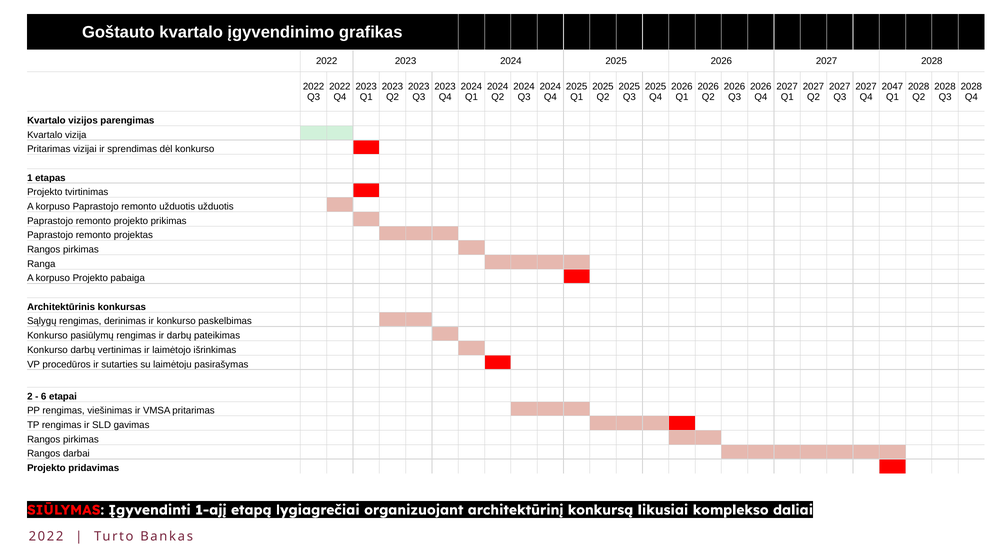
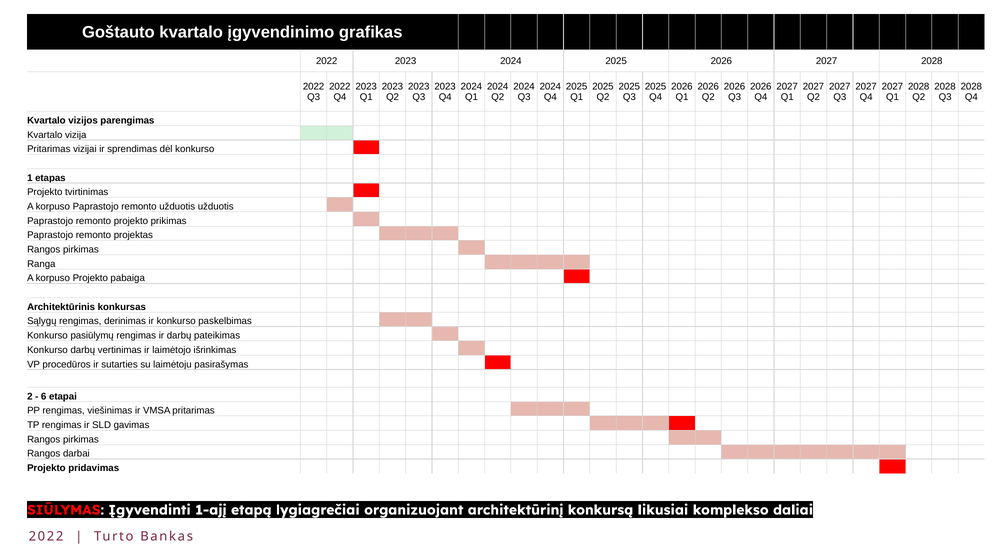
2047: 2047 -> 2027 (892, 86)
